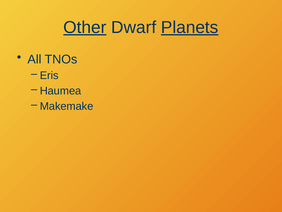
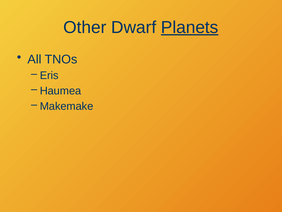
Other underline: present -> none (85, 27)
